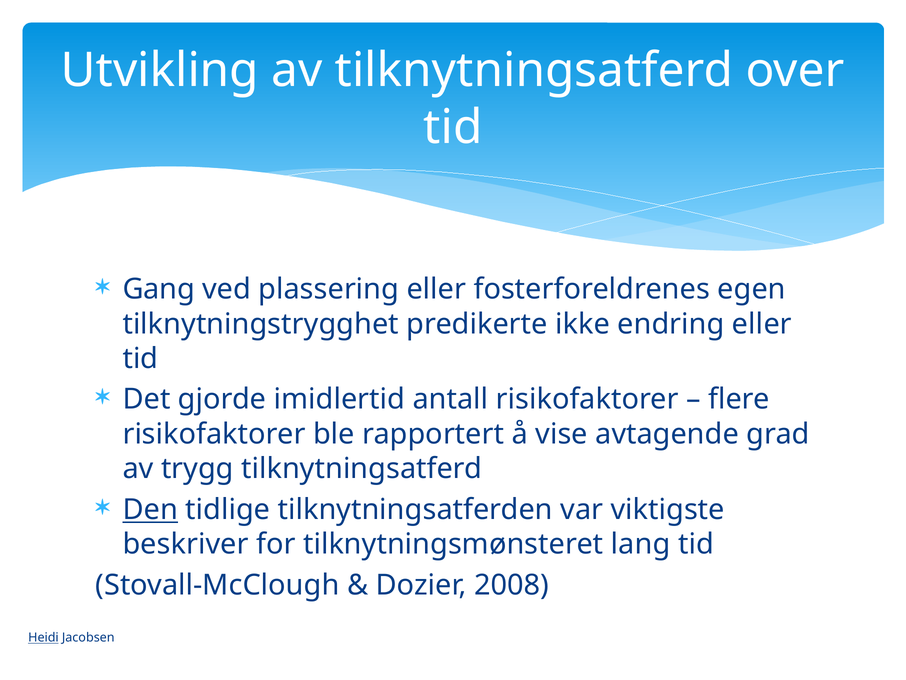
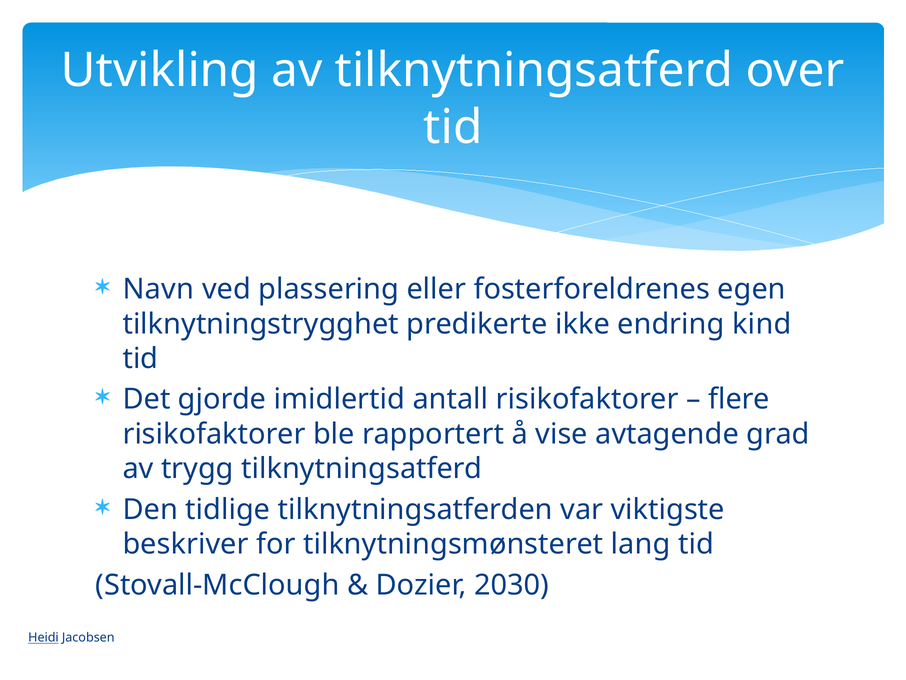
Gang: Gang -> Navn (158, 289)
endring eller: eller -> kind (762, 324)
Den underline: present -> none (150, 509)
2008: 2008 -> 2030 (512, 585)
